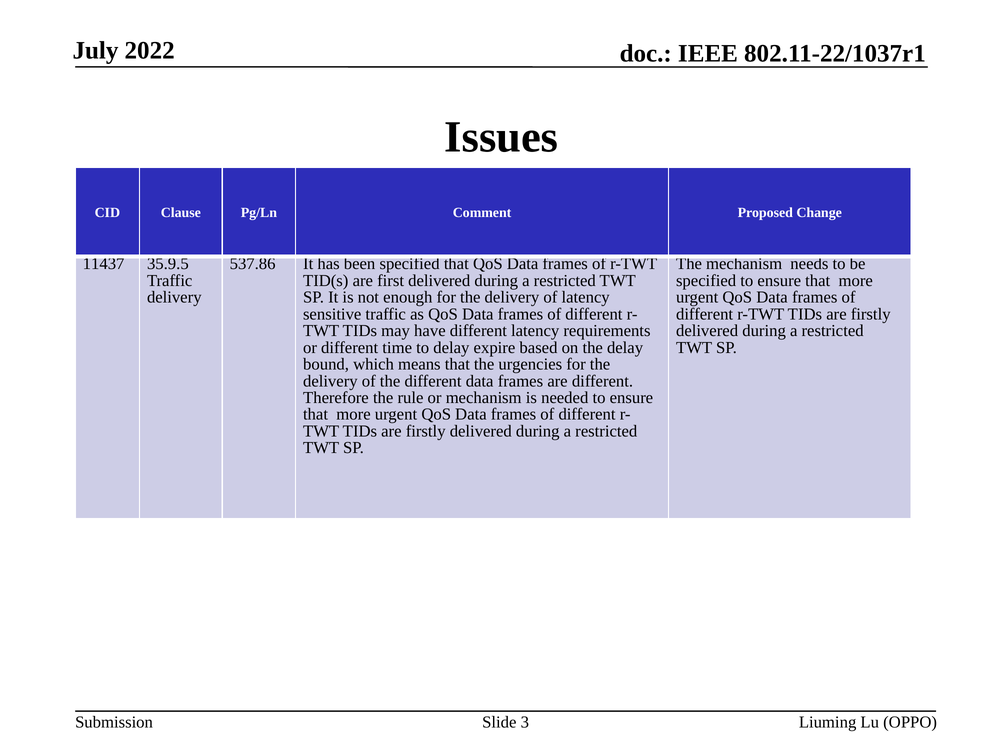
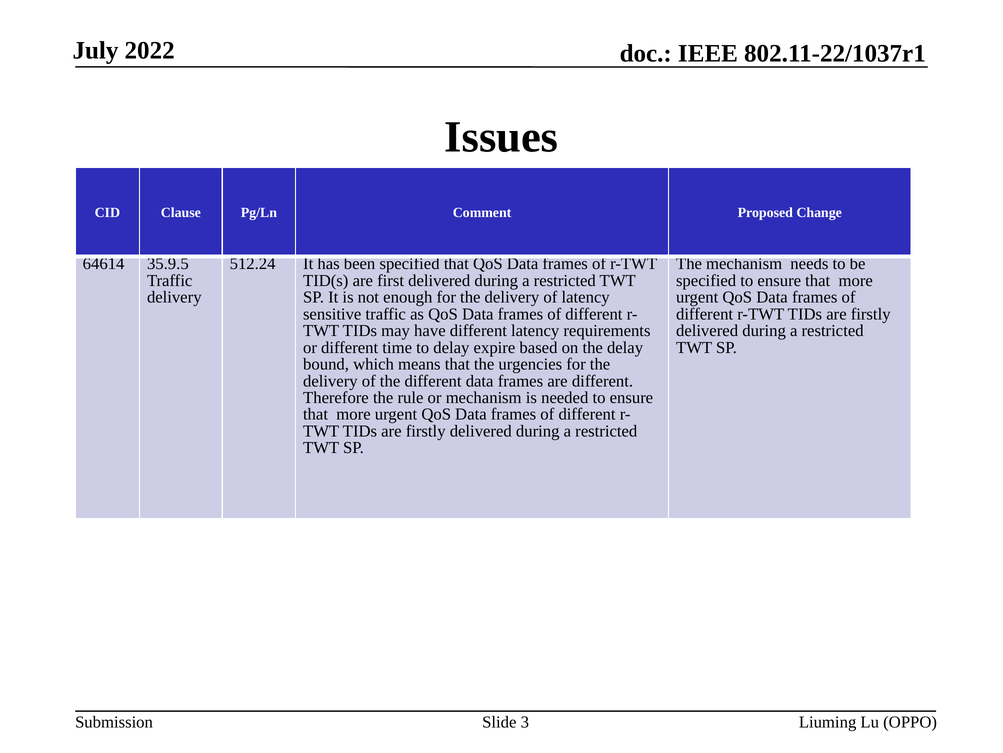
11437: 11437 -> 64614 (104, 264)
537.86: 537.86 -> 512.24 (253, 264)
